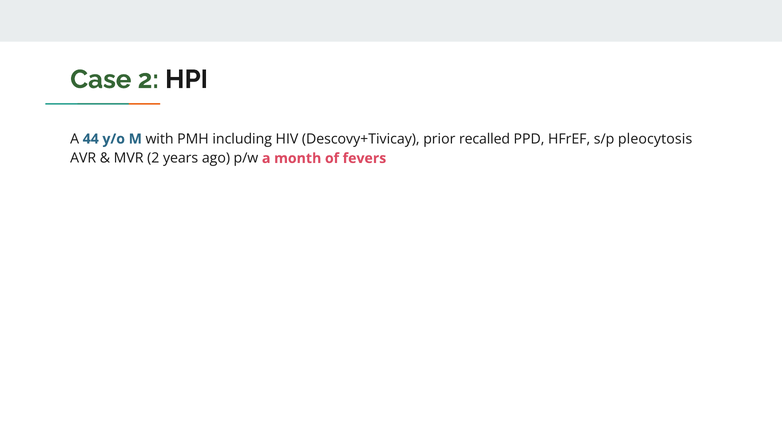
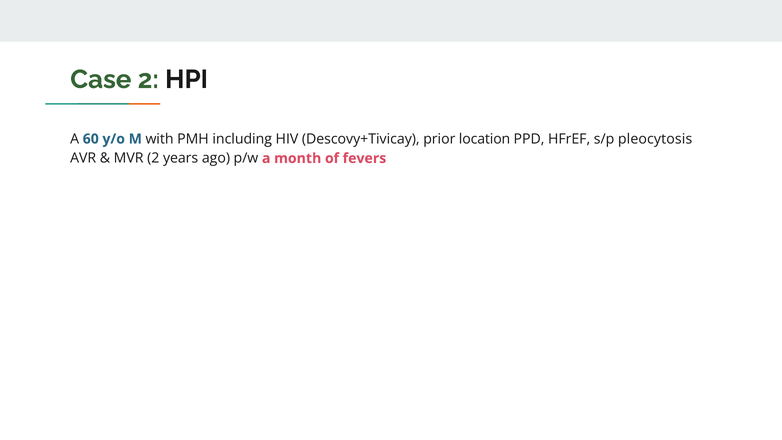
44: 44 -> 60 (91, 139)
recalled: recalled -> location (485, 139)
